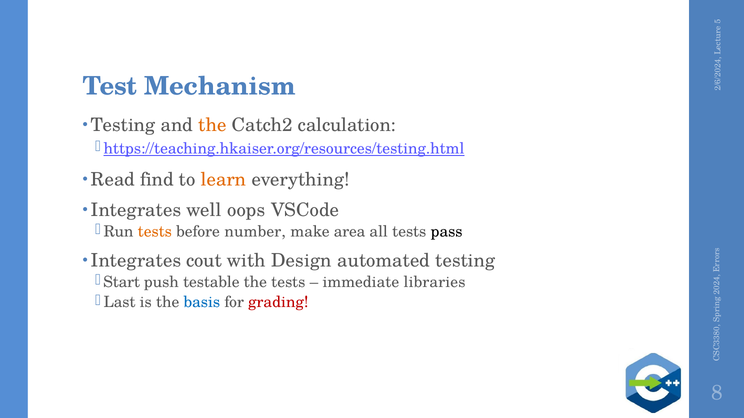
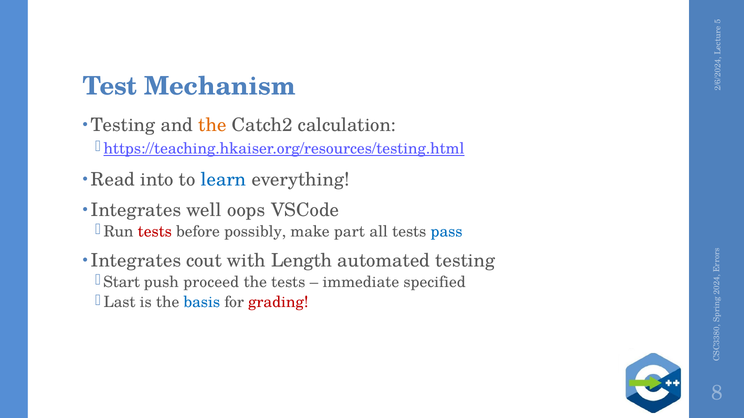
find: find -> into (157, 180)
learn colour: orange -> blue (223, 180)
tests colour: orange -> red (155, 232)
number: number -> possibly (255, 232)
area: area -> part (349, 232)
pass colour: black -> blue (447, 232)
Design: Design -> Length (302, 261)
testable: testable -> proceed (211, 282)
libraries: libraries -> specified (435, 282)
